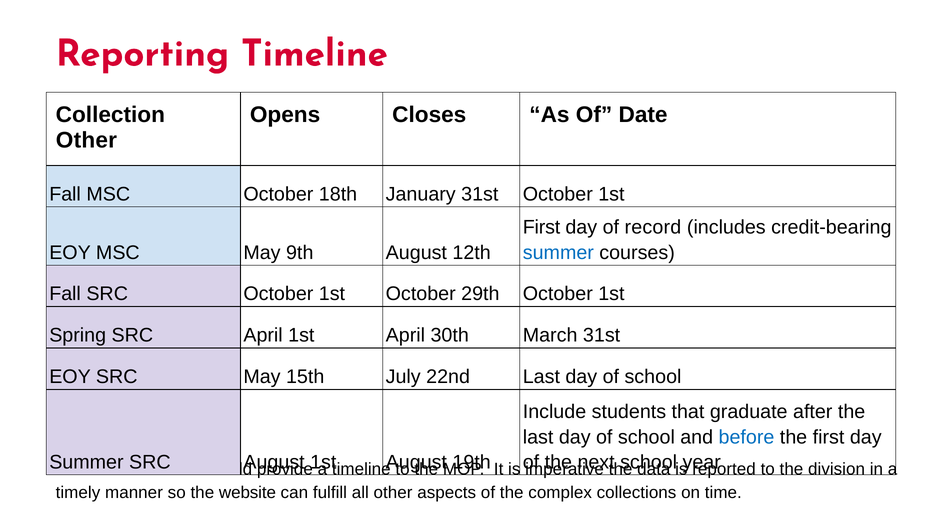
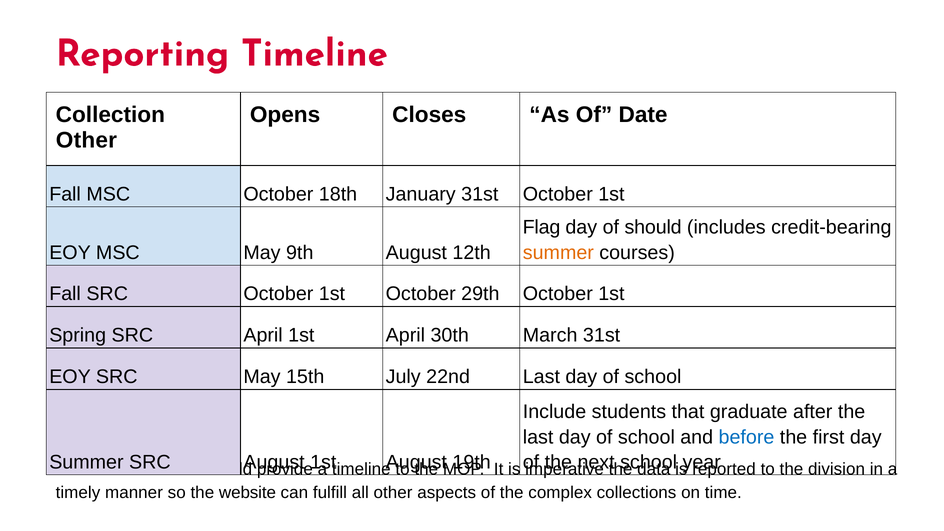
First: First -> Flag (542, 227)
of record: record -> should (653, 227)
summer colour: blue -> orange (558, 253)
